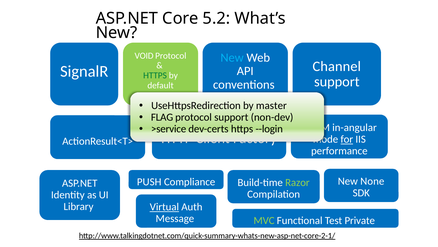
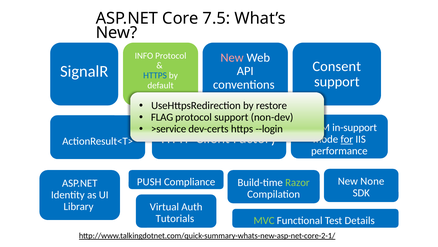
5.2: 5.2 -> 7.5 (216, 18)
VOID: VOID -> INFO (144, 56)
New colour: light blue -> pink (232, 57)
Channel: Channel -> Consent (337, 66)
HTTPS colour: green -> blue (155, 75)
master: master -> restore (271, 105)
in-angular: in-angular -> in-support (355, 127)
Virtual underline: present -> none (164, 206)
Message: Message -> Tutorials (175, 218)
Private: Private -> Details (360, 220)
